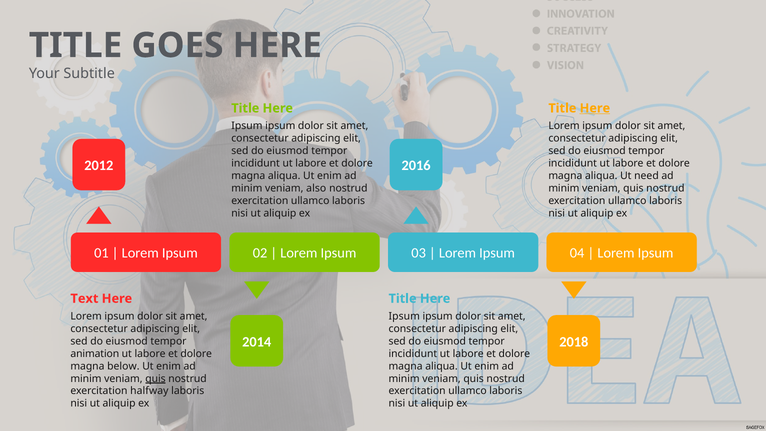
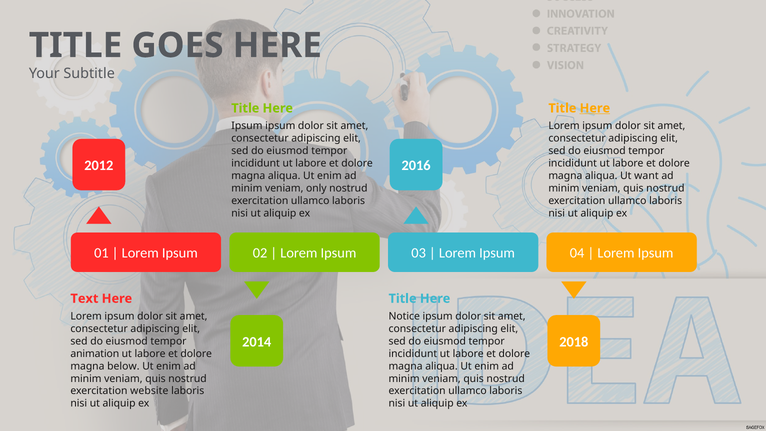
need: need -> want (646, 176)
also: also -> only (316, 188)
Ipsum: Ipsum -> Notice (404, 316)
quis underline: present -> none (155, 378)
halfway: halfway -> website (149, 391)
